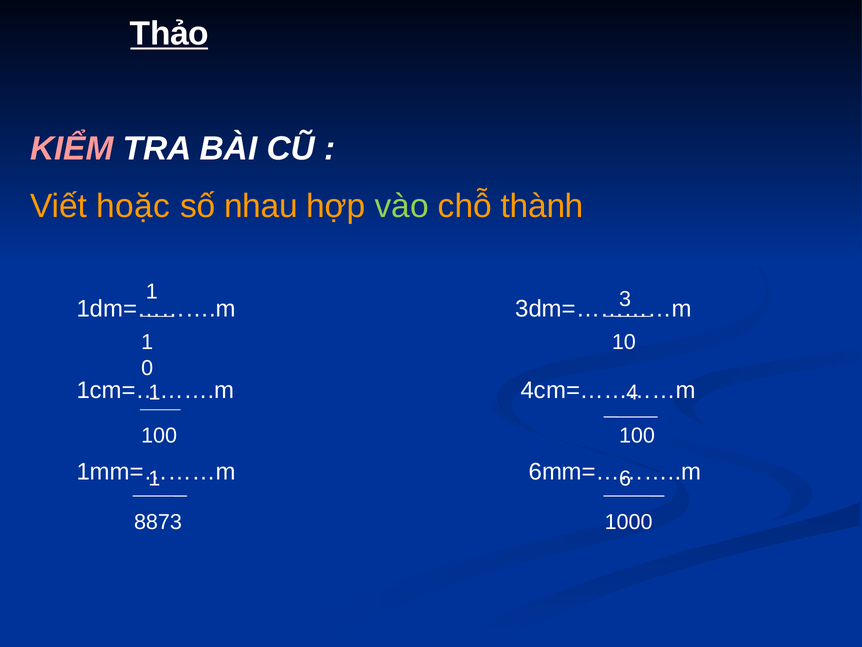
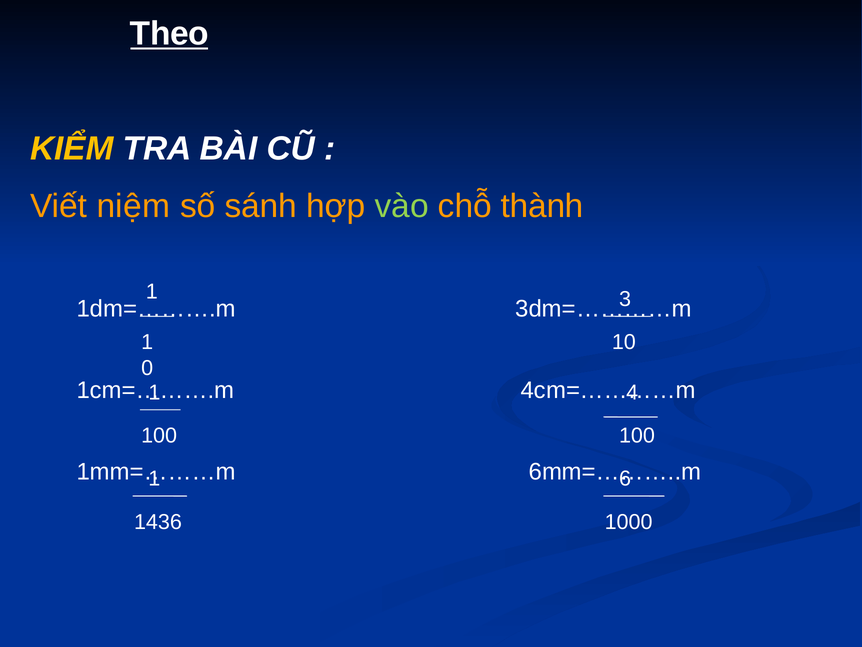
Thảo: Thảo -> Theo (169, 34)
KIỂM colour: pink -> yellow (72, 149)
hoặc: hoặc -> niệm (133, 206)
nhau: nhau -> sánh (261, 206)
8873: 8873 -> 1436 (158, 521)
